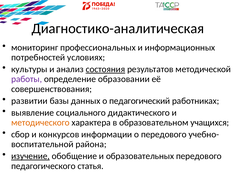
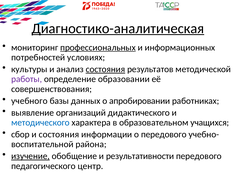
Диагностико-аналитическая underline: none -> present (118, 28)
профессиональных underline: none -> present (98, 48)
развитии: развитии -> учебного (29, 101)
педагогический: педагогический -> апробировании (140, 101)
социального: социального -> организаций (81, 113)
методического colour: orange -> blue (40, 123)
и конкурсов: конкурсов -> состояния (59, 134)
образовательных: образовательных -> результативности (140, 156)
статья: статья -> центр (90, 166)
